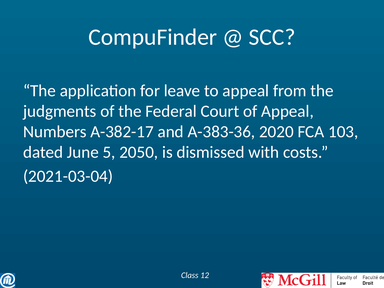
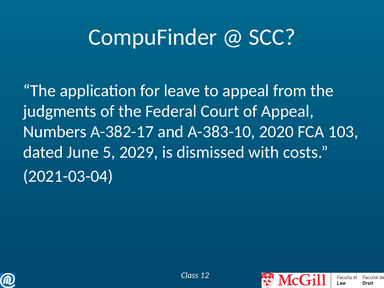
A-383-36: A-383-36 -> A-383-10 (221, 132)
2050: 2050 -> 2029 (139, 152)
